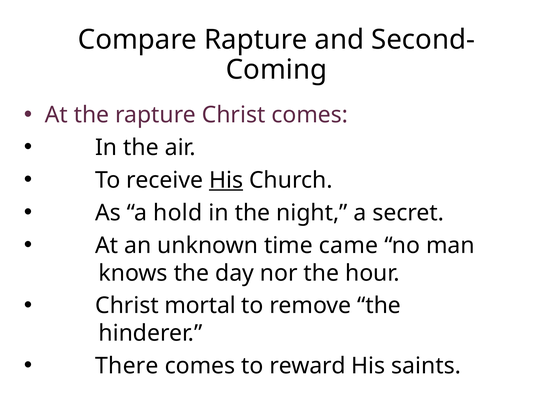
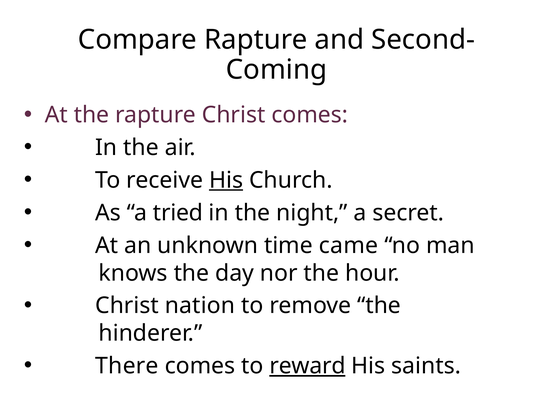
hold: hold -> tried (178, 213)
mortal: mortal -> nation (200, 305)
reward underline: none -> present (307, 366)
